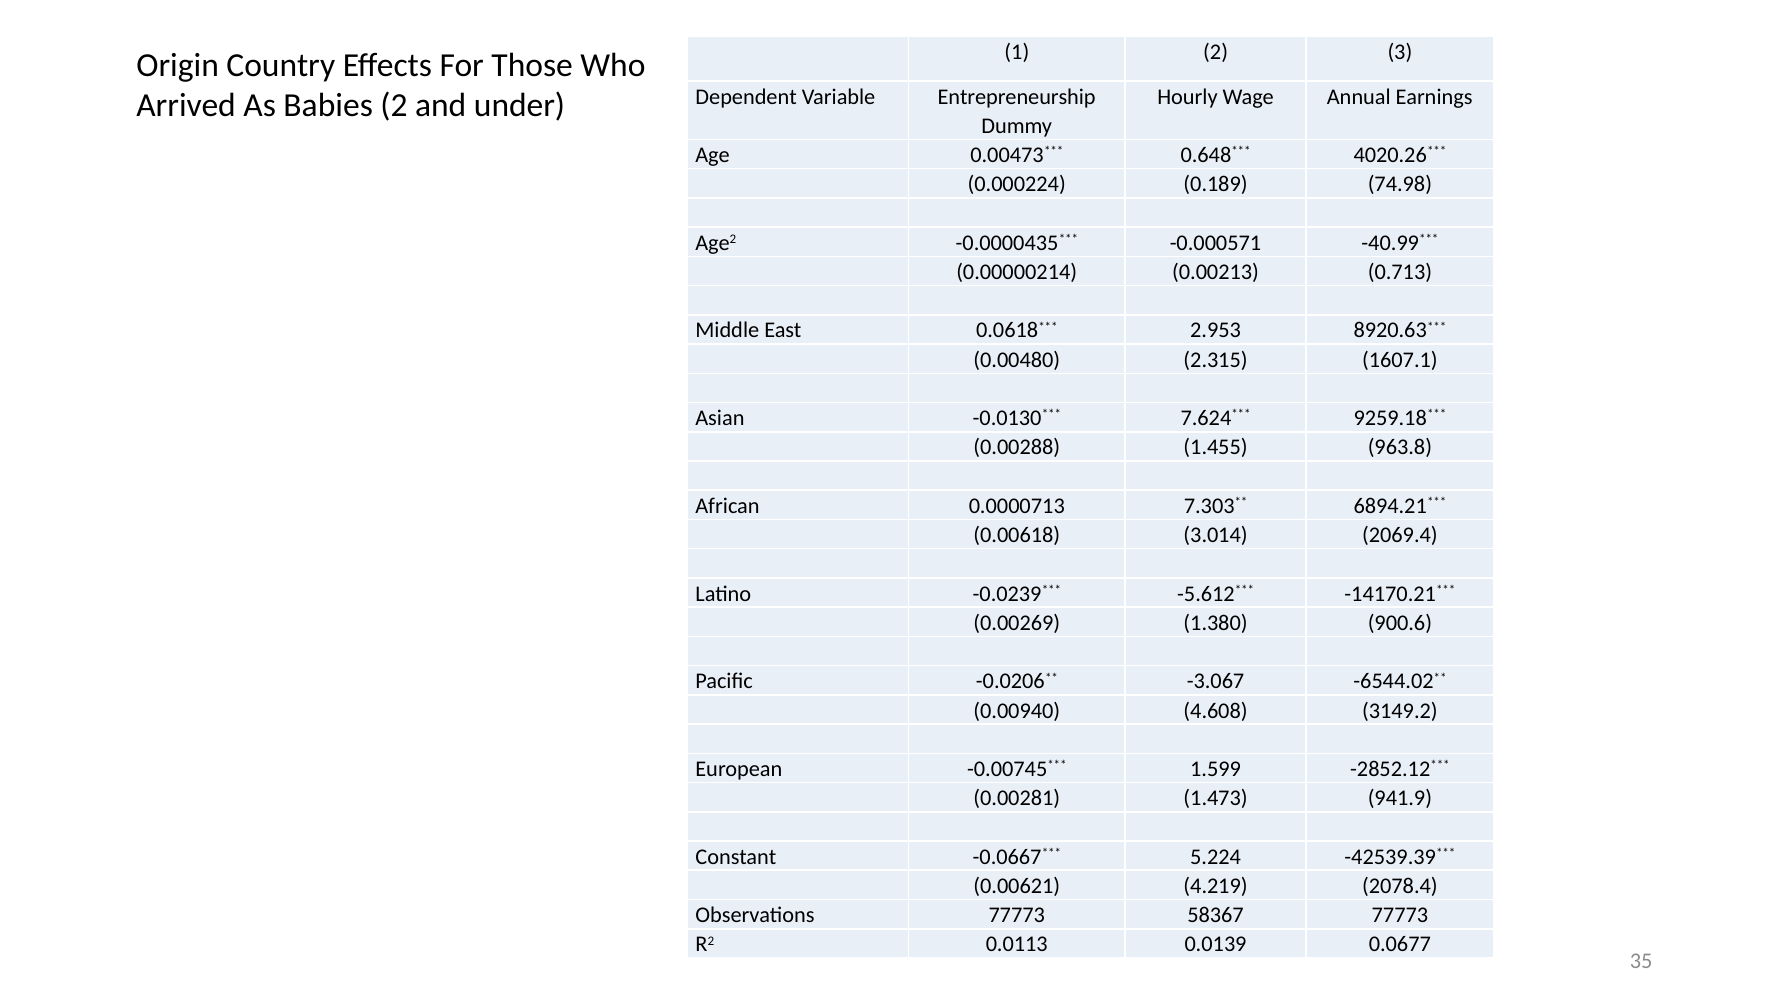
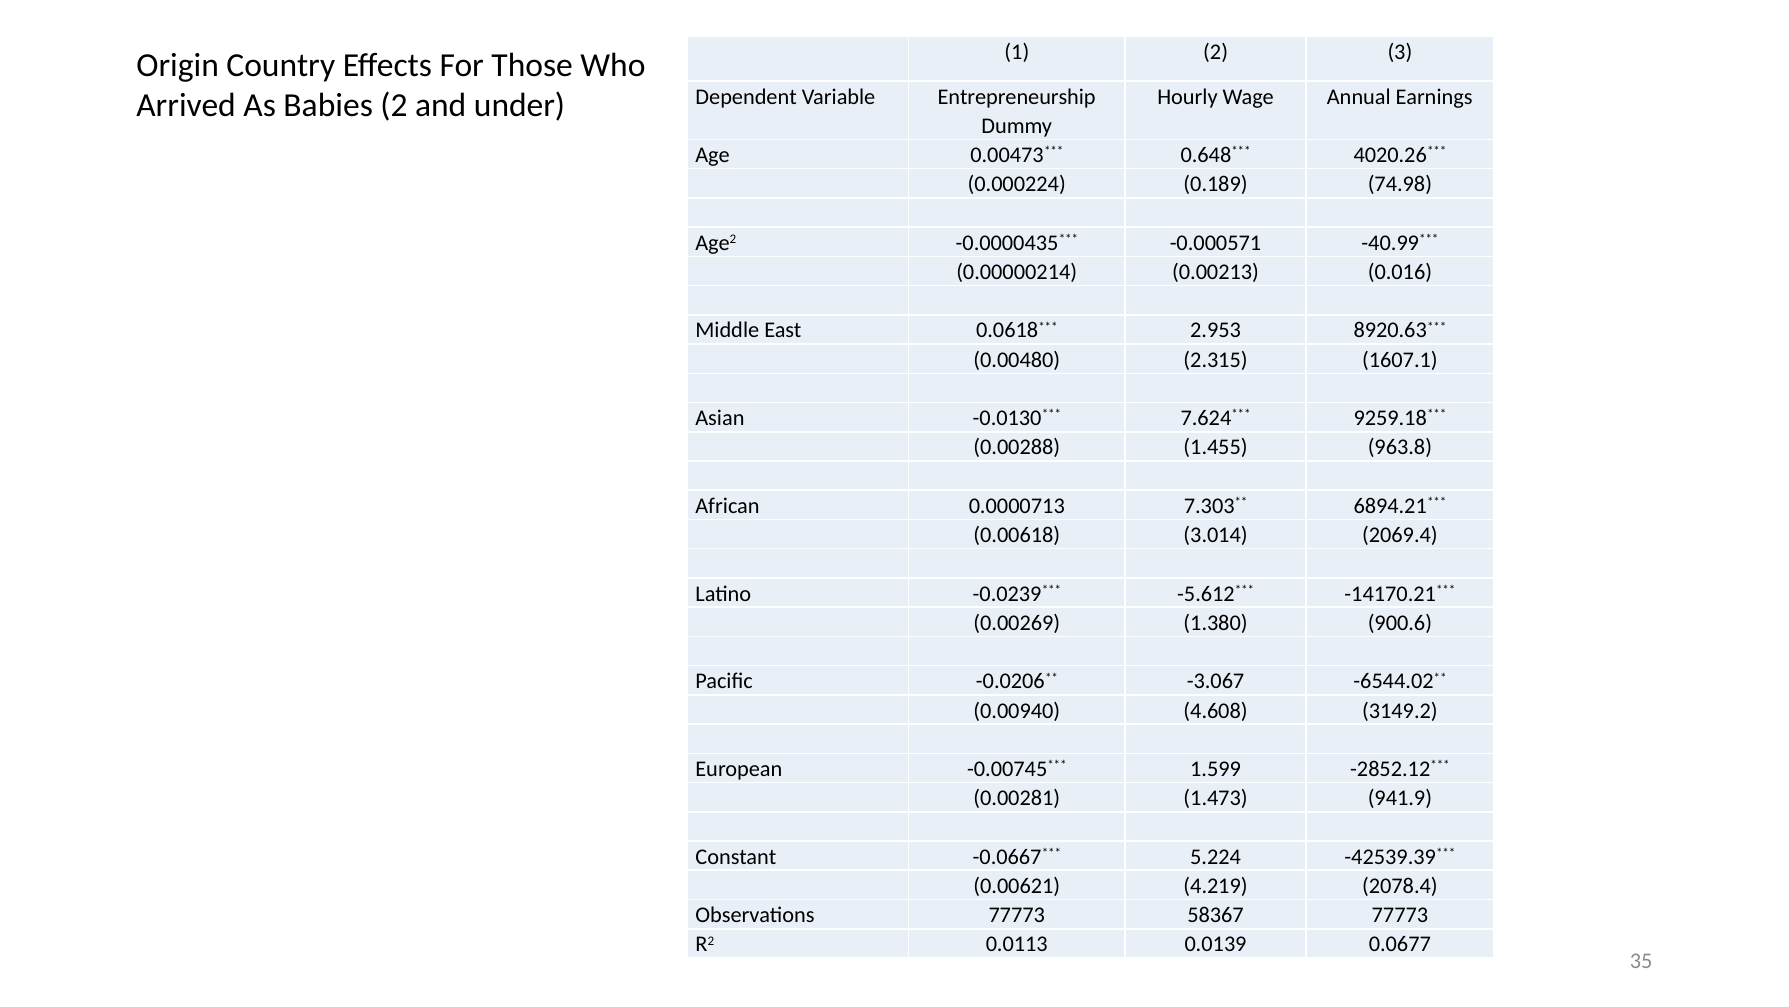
0.713: 0.713 -> 0.016 (1400, 272)
